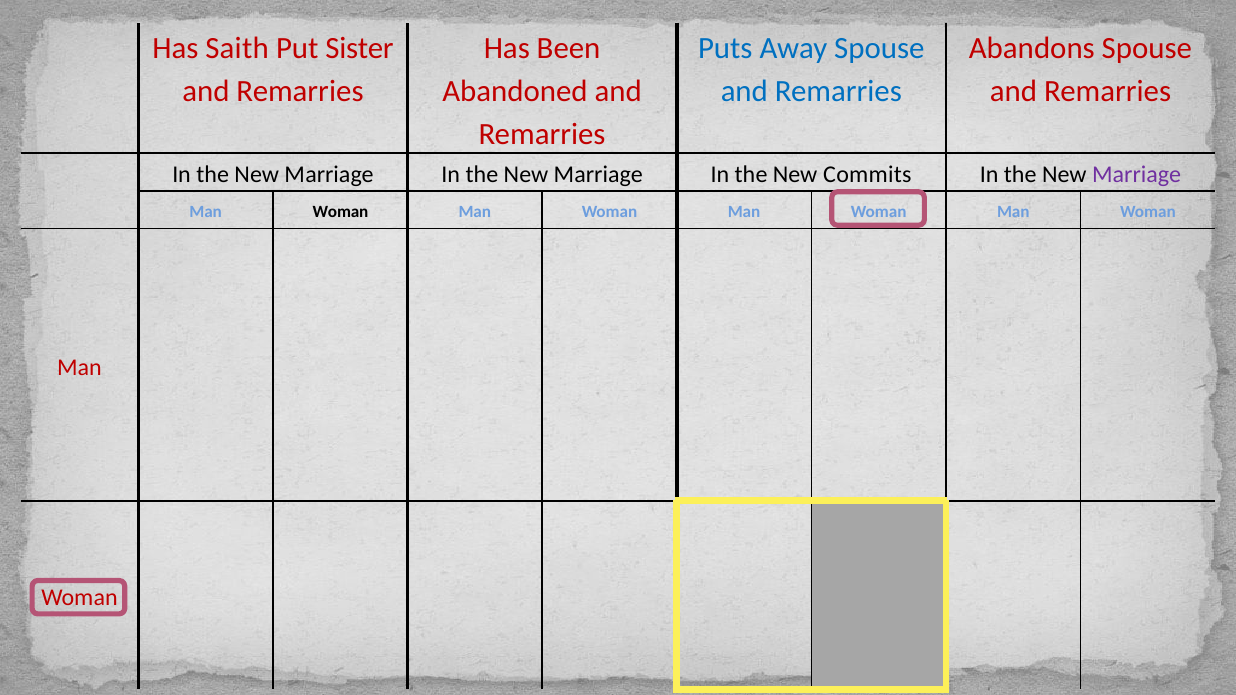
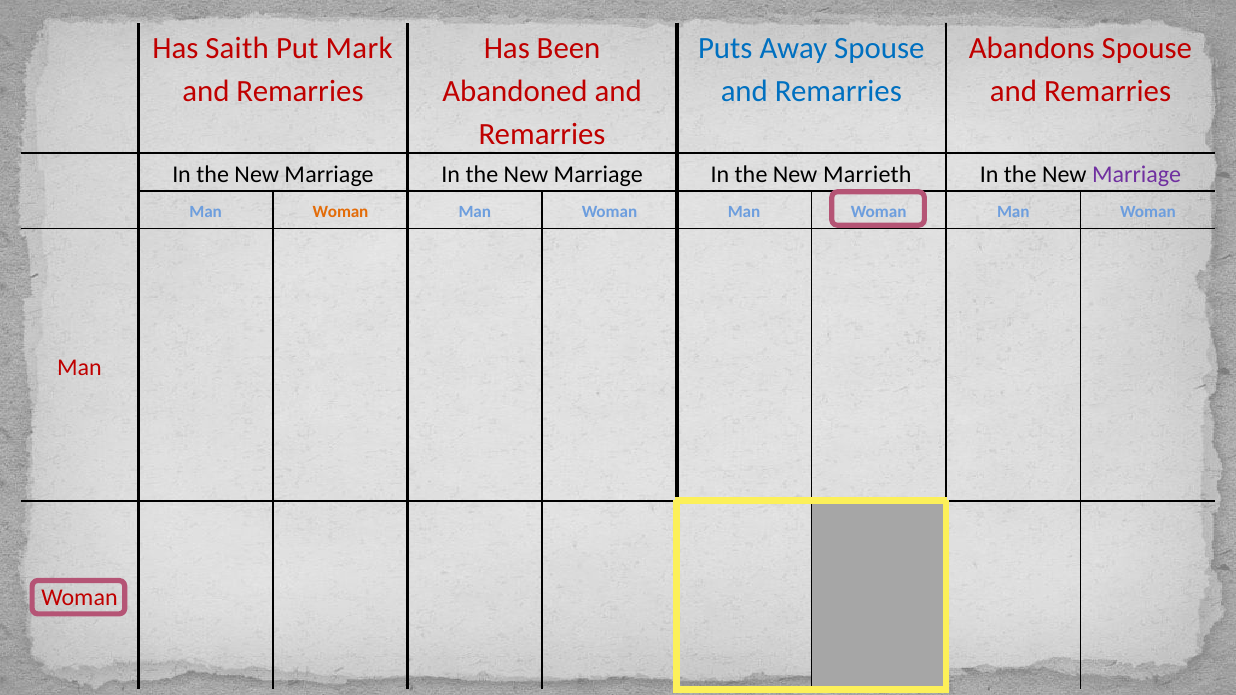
Sister: Sister -> Mark (359, 48)
Commits: Commits -> Marrieth (867, 175)
Woman colour: black -> orange (340, 212)
